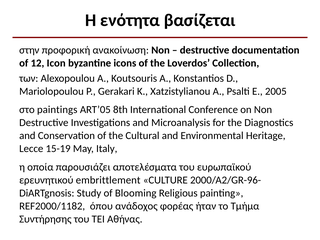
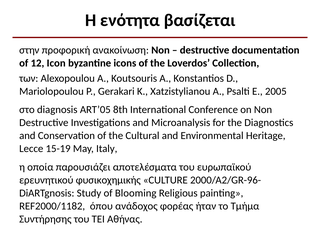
paintings: paintings -> diagnosis (57, 110)
embrittlement: embrittlement -> φυσικοχημικής (108, 180)
